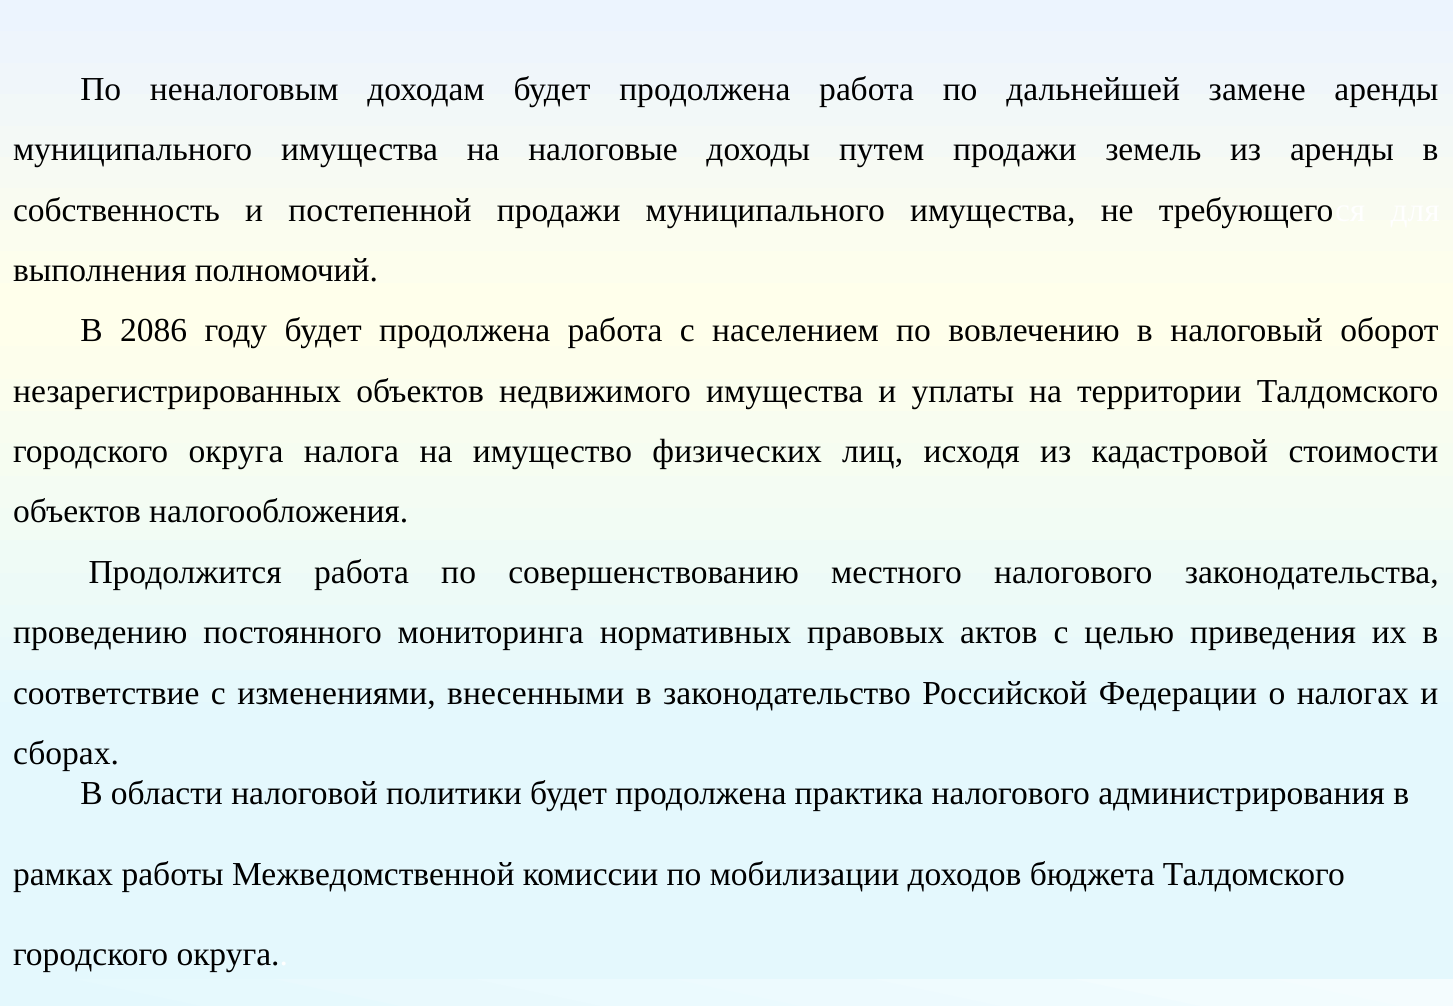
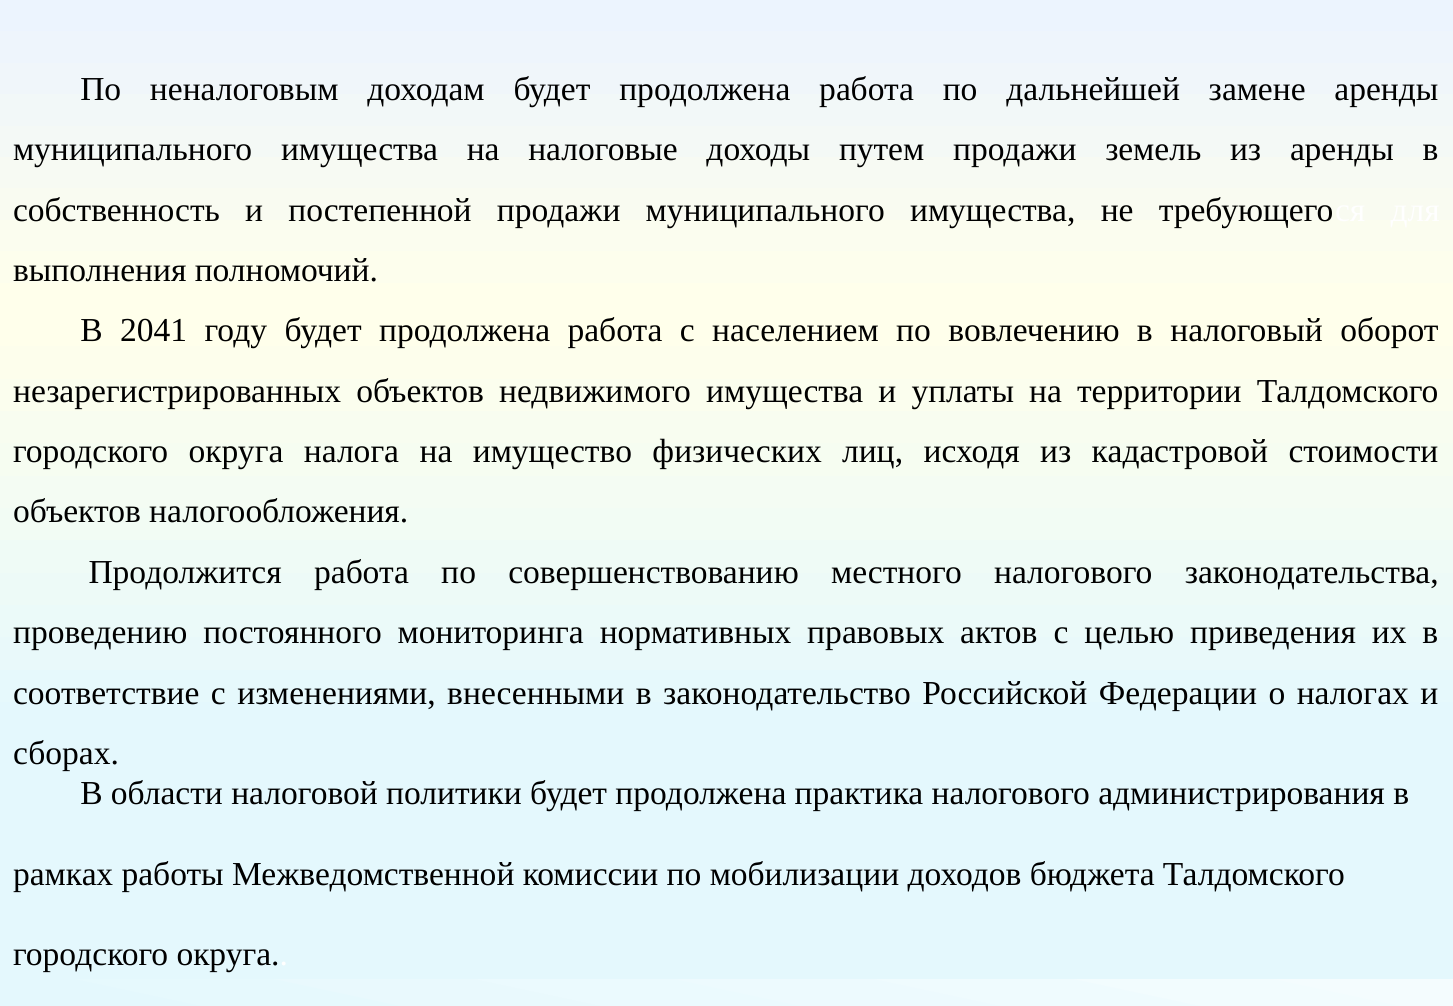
2086: 2086 -> 2041 (154, 331)
